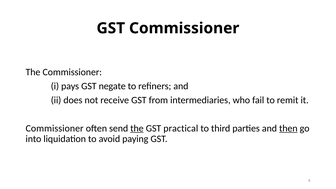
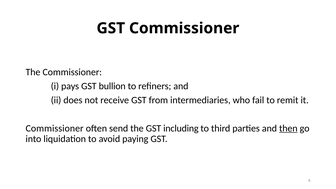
negate: negate -> bullion (112, 86)
the underline: present -> none (137, 128)
practical: practical -> including (181, 128)
